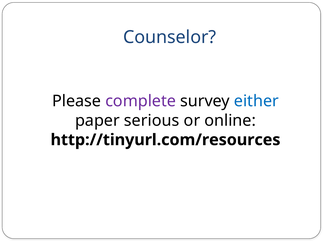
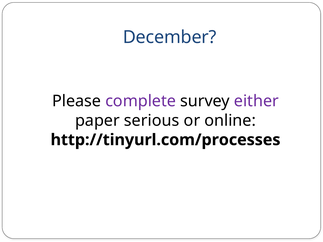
Counselor: Counselor -> December (170, 37)
either colour: blue -> purple (256, 101)
http://tinyurl.com/resources: http://tinyurl.com/resources -> http://tinyurl.com/processes (165, 140)
